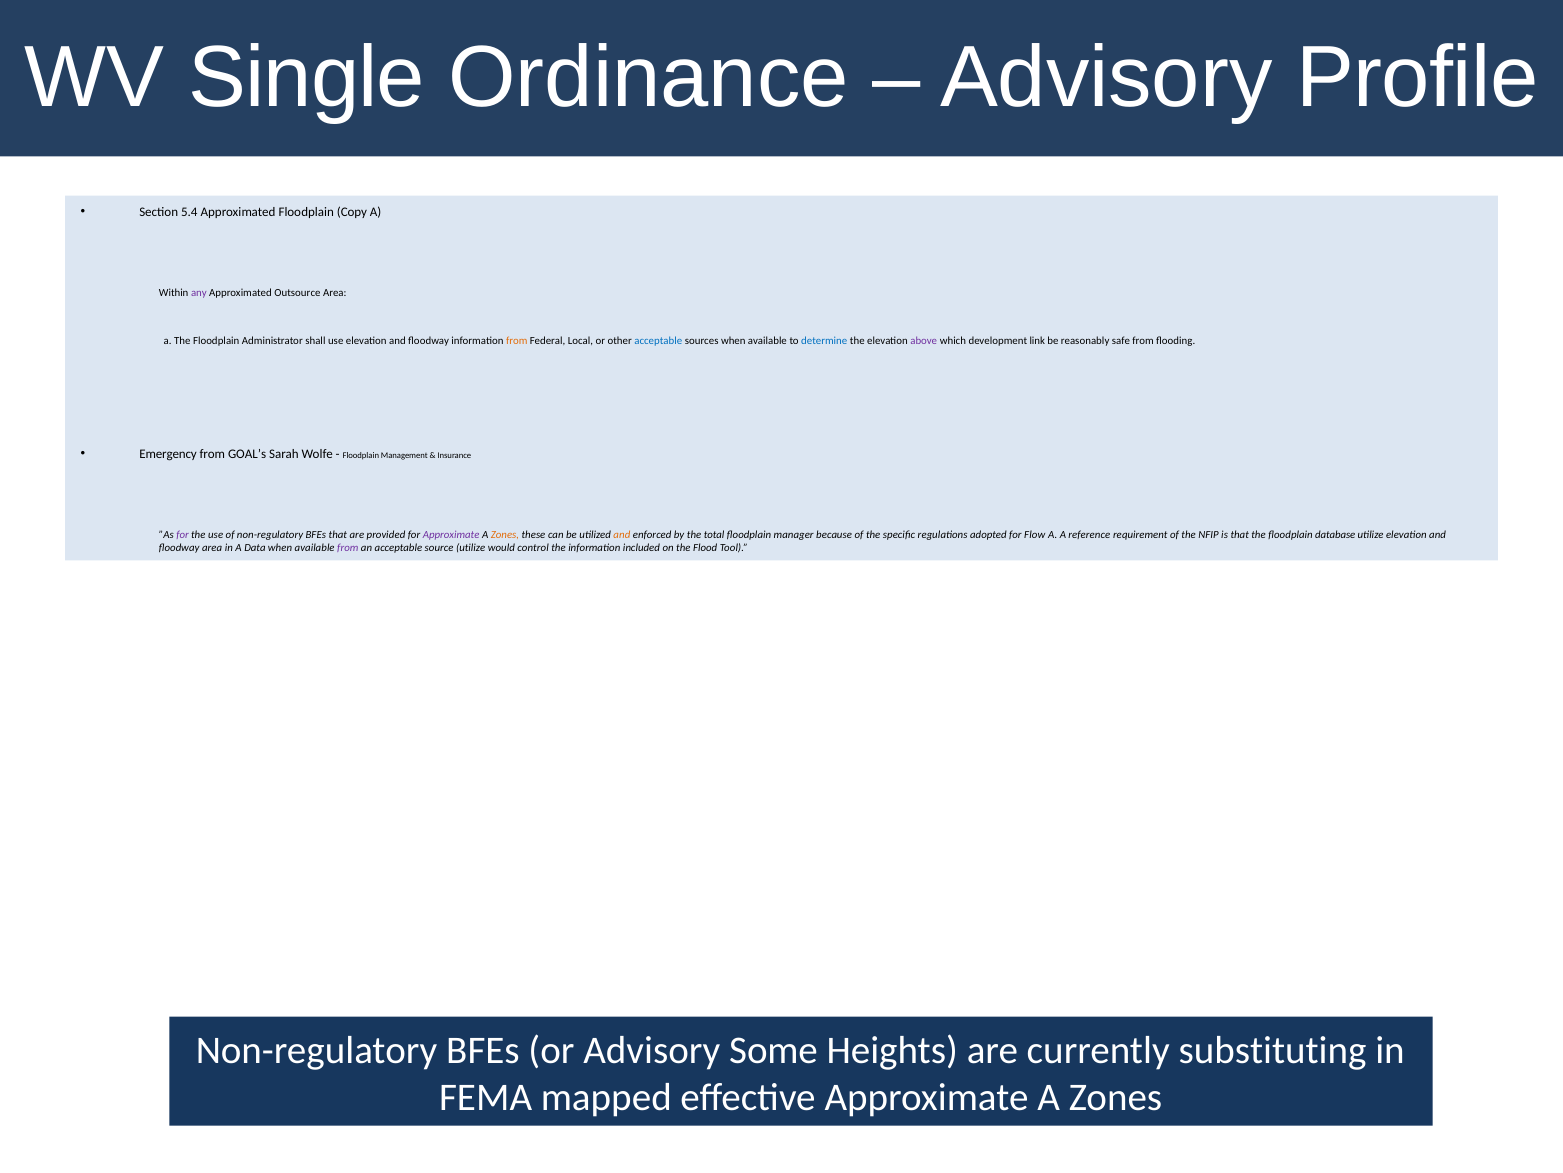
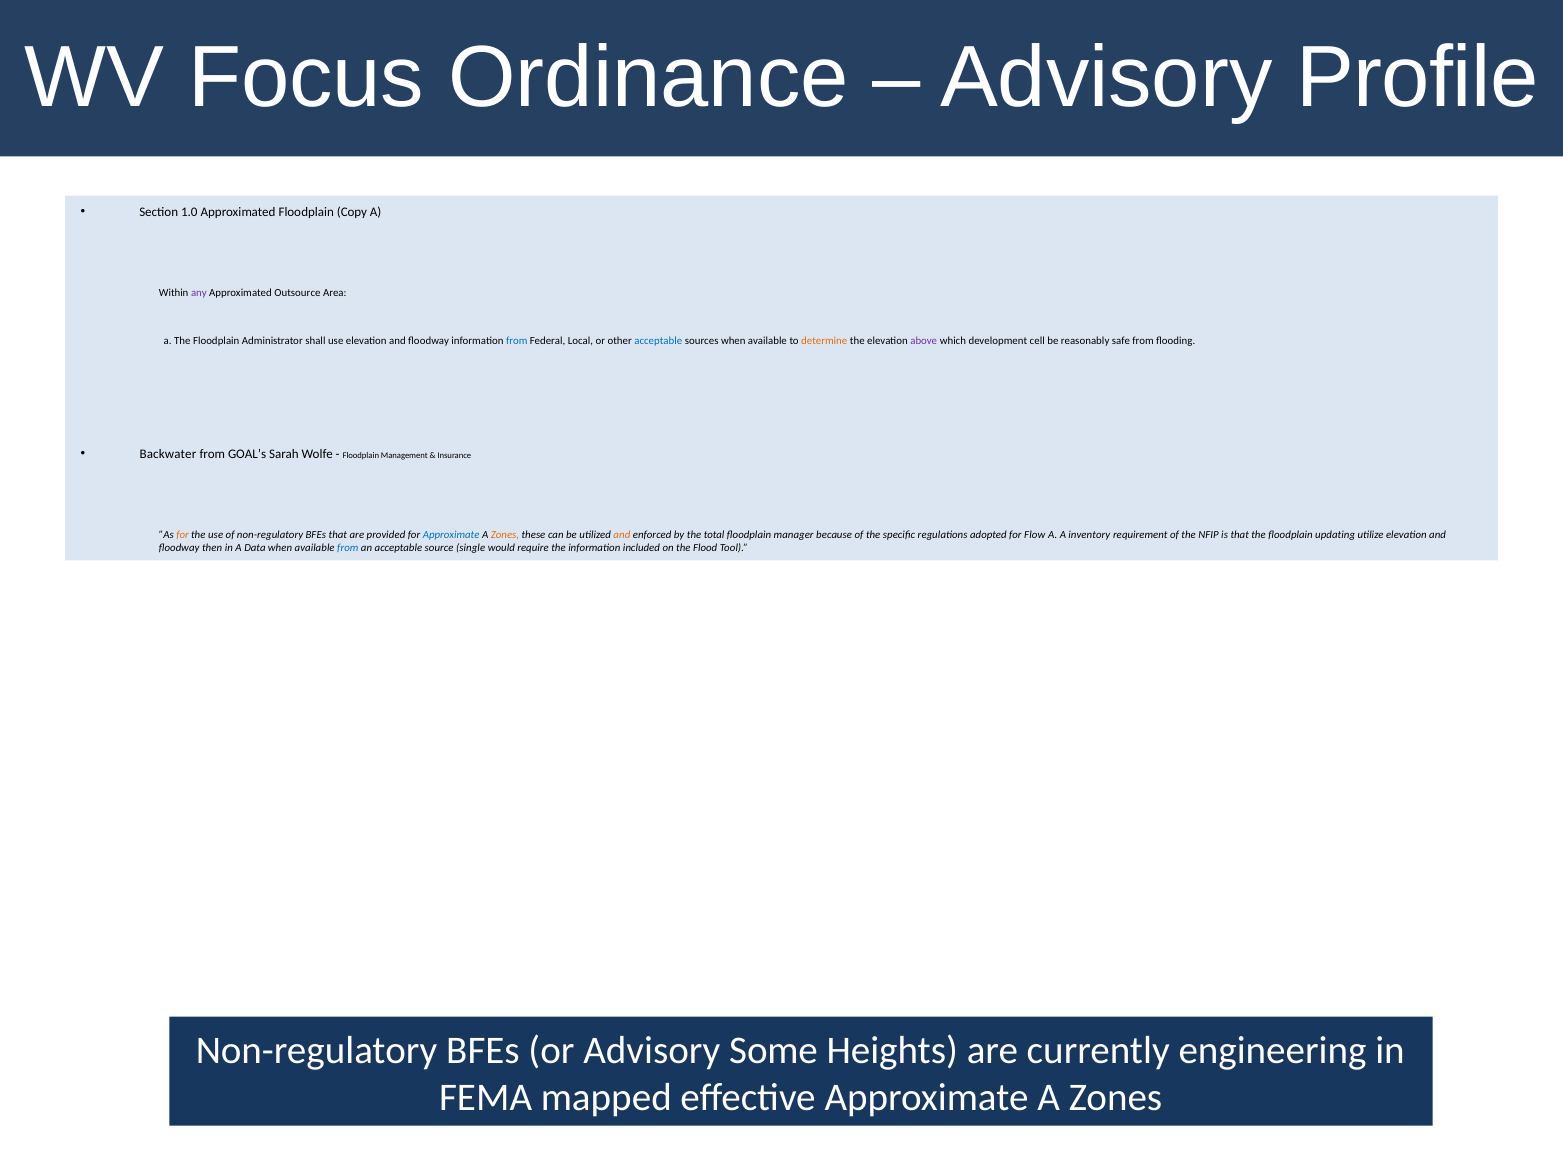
Single: Single -> Focus (306, 78)
5.4: 5.4 -> 1.0 (189, 212)
from colour: orange -> blue (517, 341)
determine colour: blue -> orange (824, 341)
link: link -> cell (1037, 341)
Emergency: Emergency -> Backwater (168, 454)
for colour: purple -> orange (183, 535)
Approximate colour: purple -> blue (451, 535)
reference: reference -> inventory (1089, 535)
database: database -> updating (1335, 535)
floodway area: area -> then (212, 548)
from colour: purple -> blue (348, 548)
source utilize: utilize -> single (471, 548)
control: control -> require (533, 548)
substituting: substituting -> engineering (1272, 1050)
